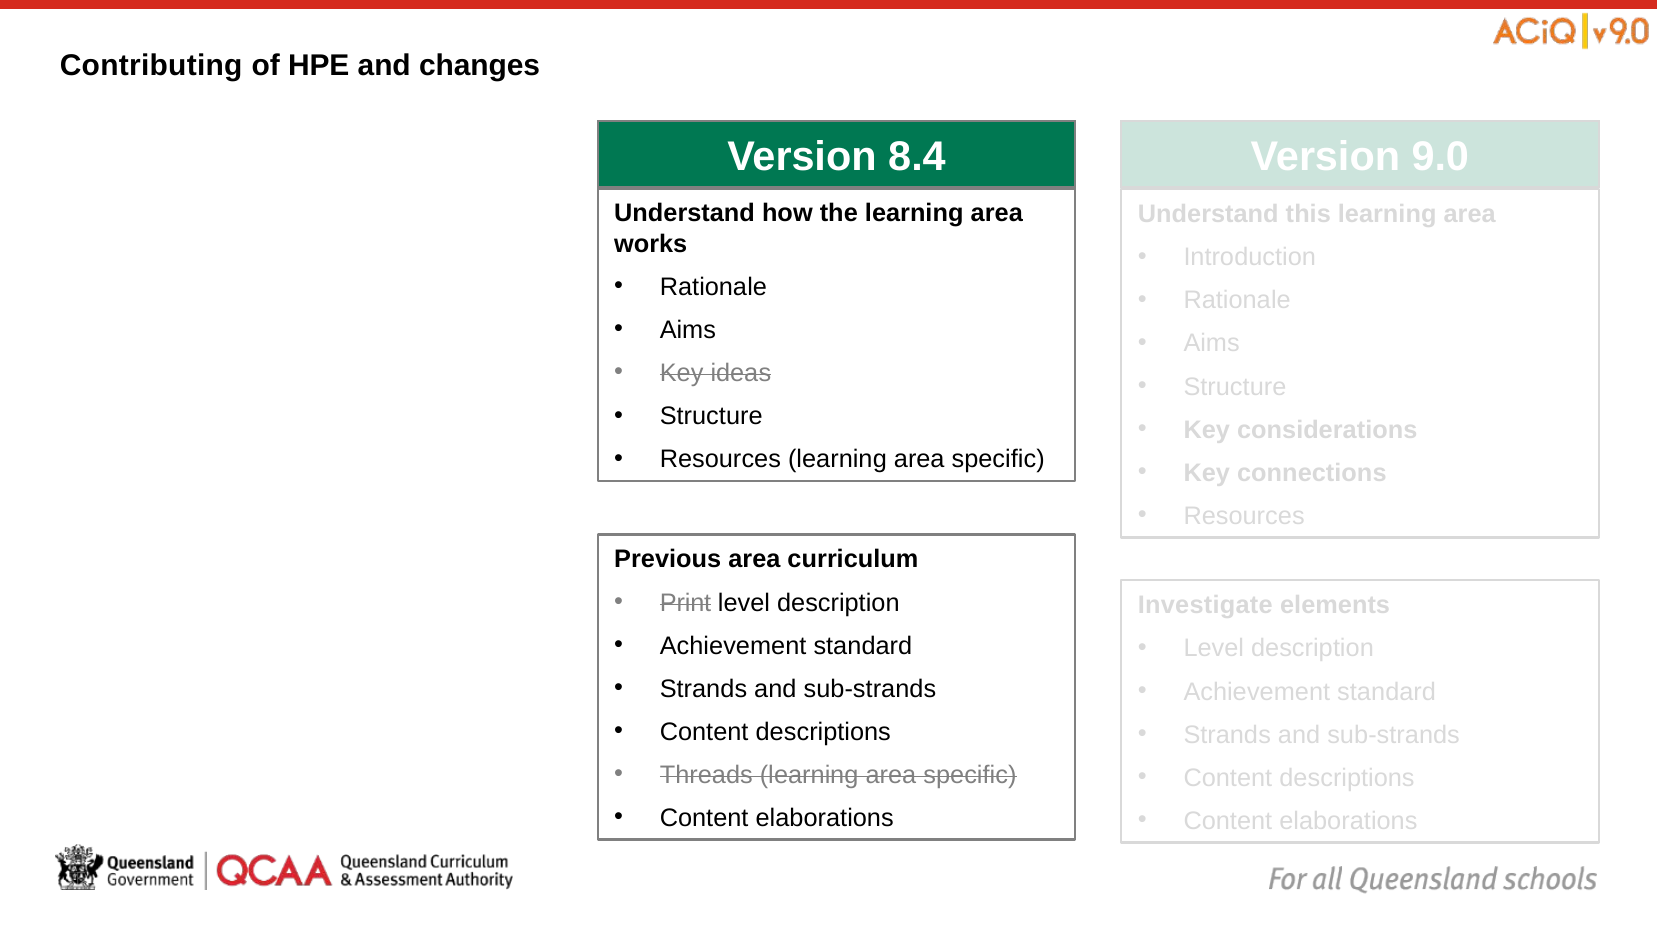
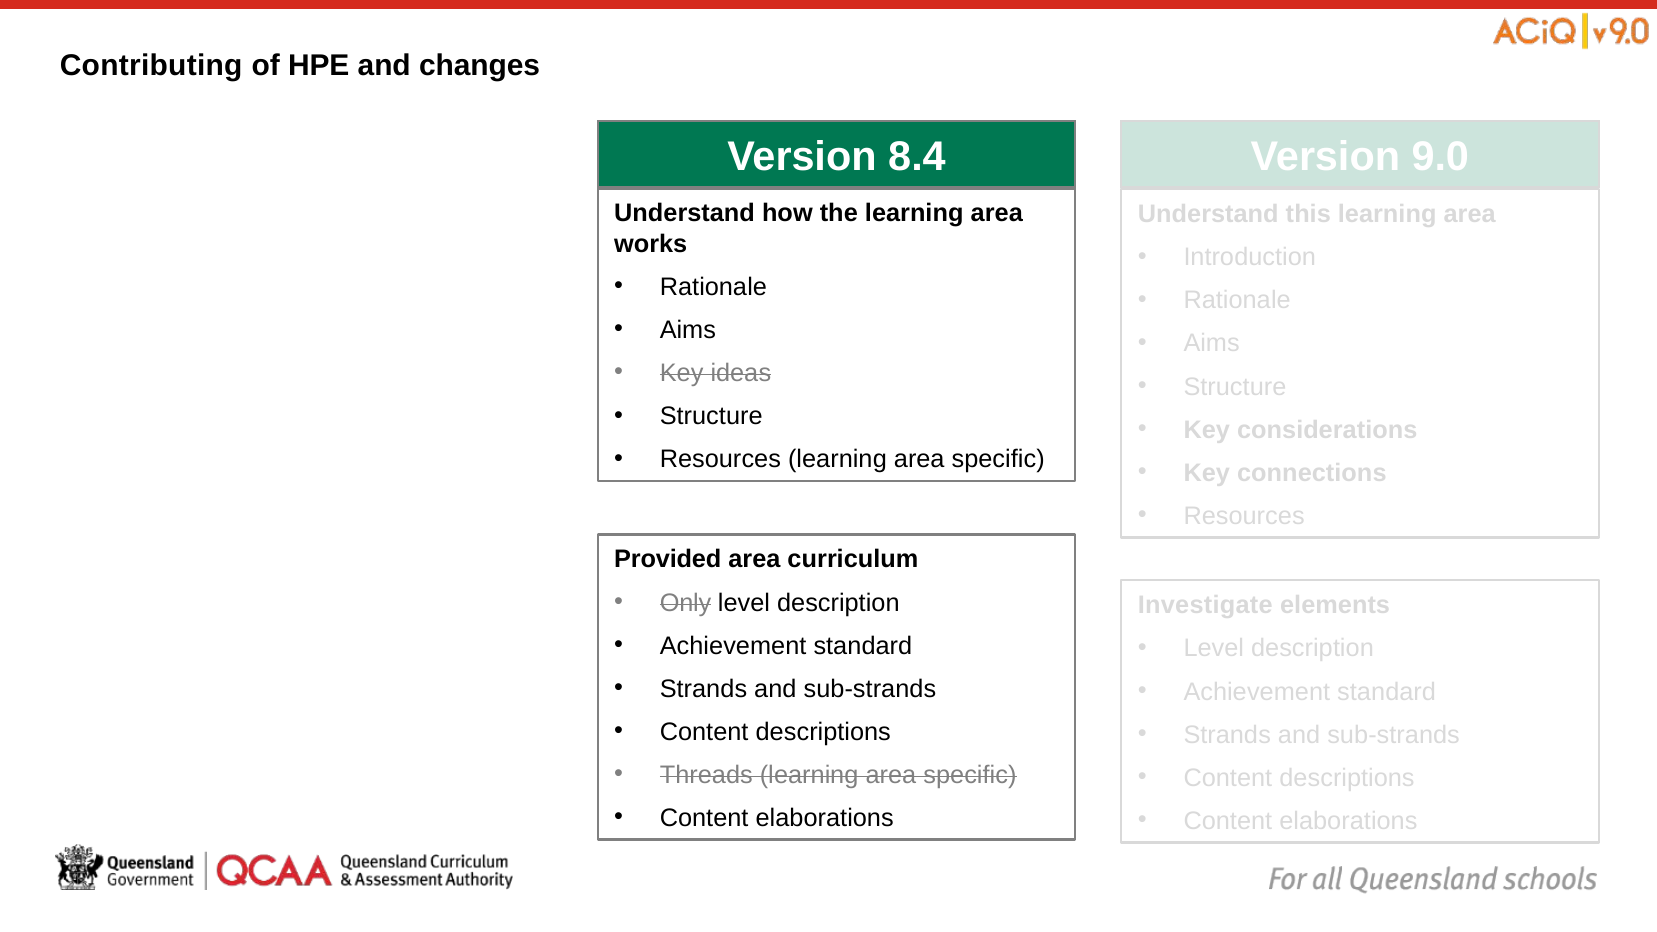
Previous: Previous -> Provided (668, 560)
Print: Print -> Only (686, 603)
